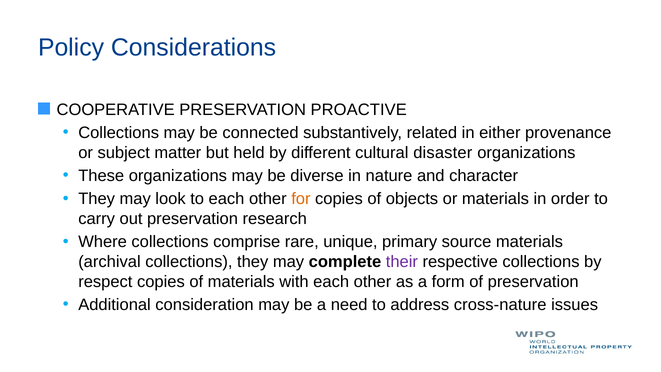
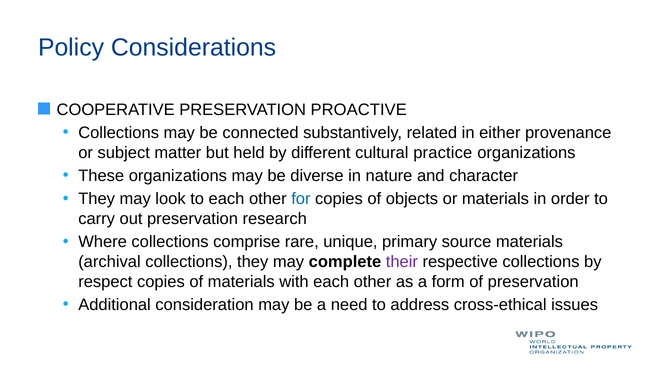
disaster: disaster -> practice (443, 153)
for colour: orange -> blue (301, 199)
cross-nature: cross-nature -> cross-ethical (500, 305)
